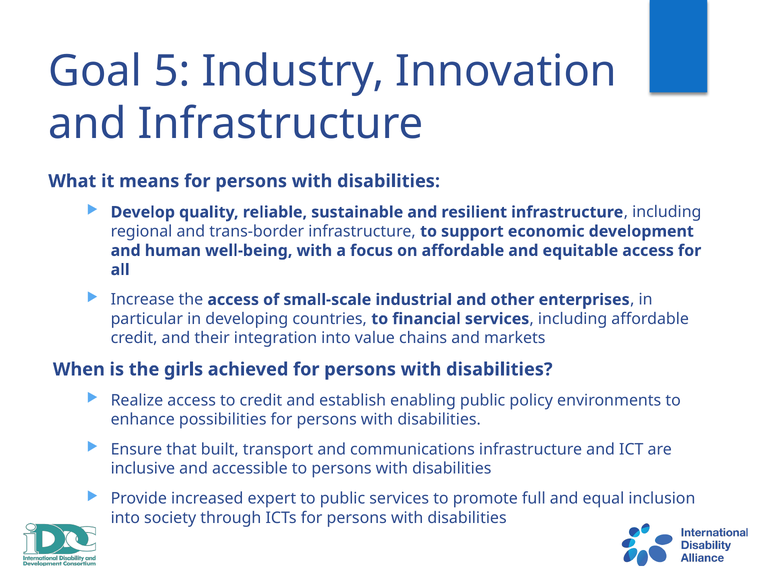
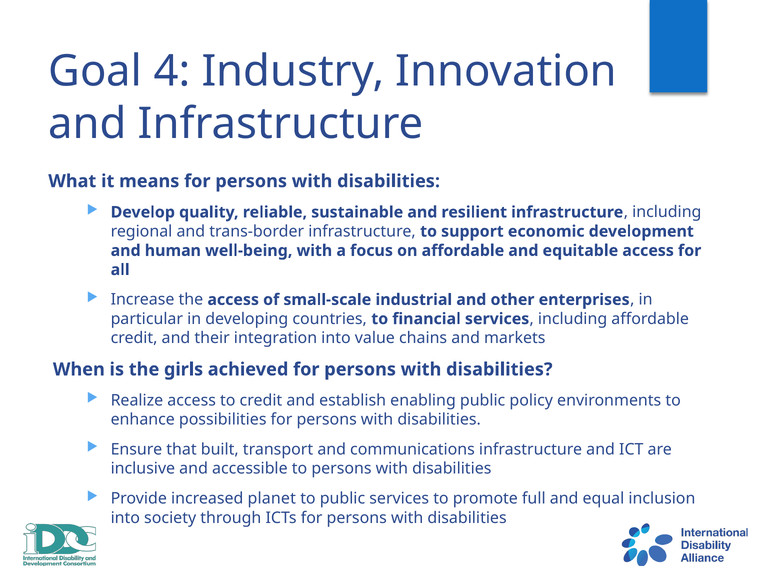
5: 5 -> 4 (172, 71)
expert: expert -> planet (272, 498)
